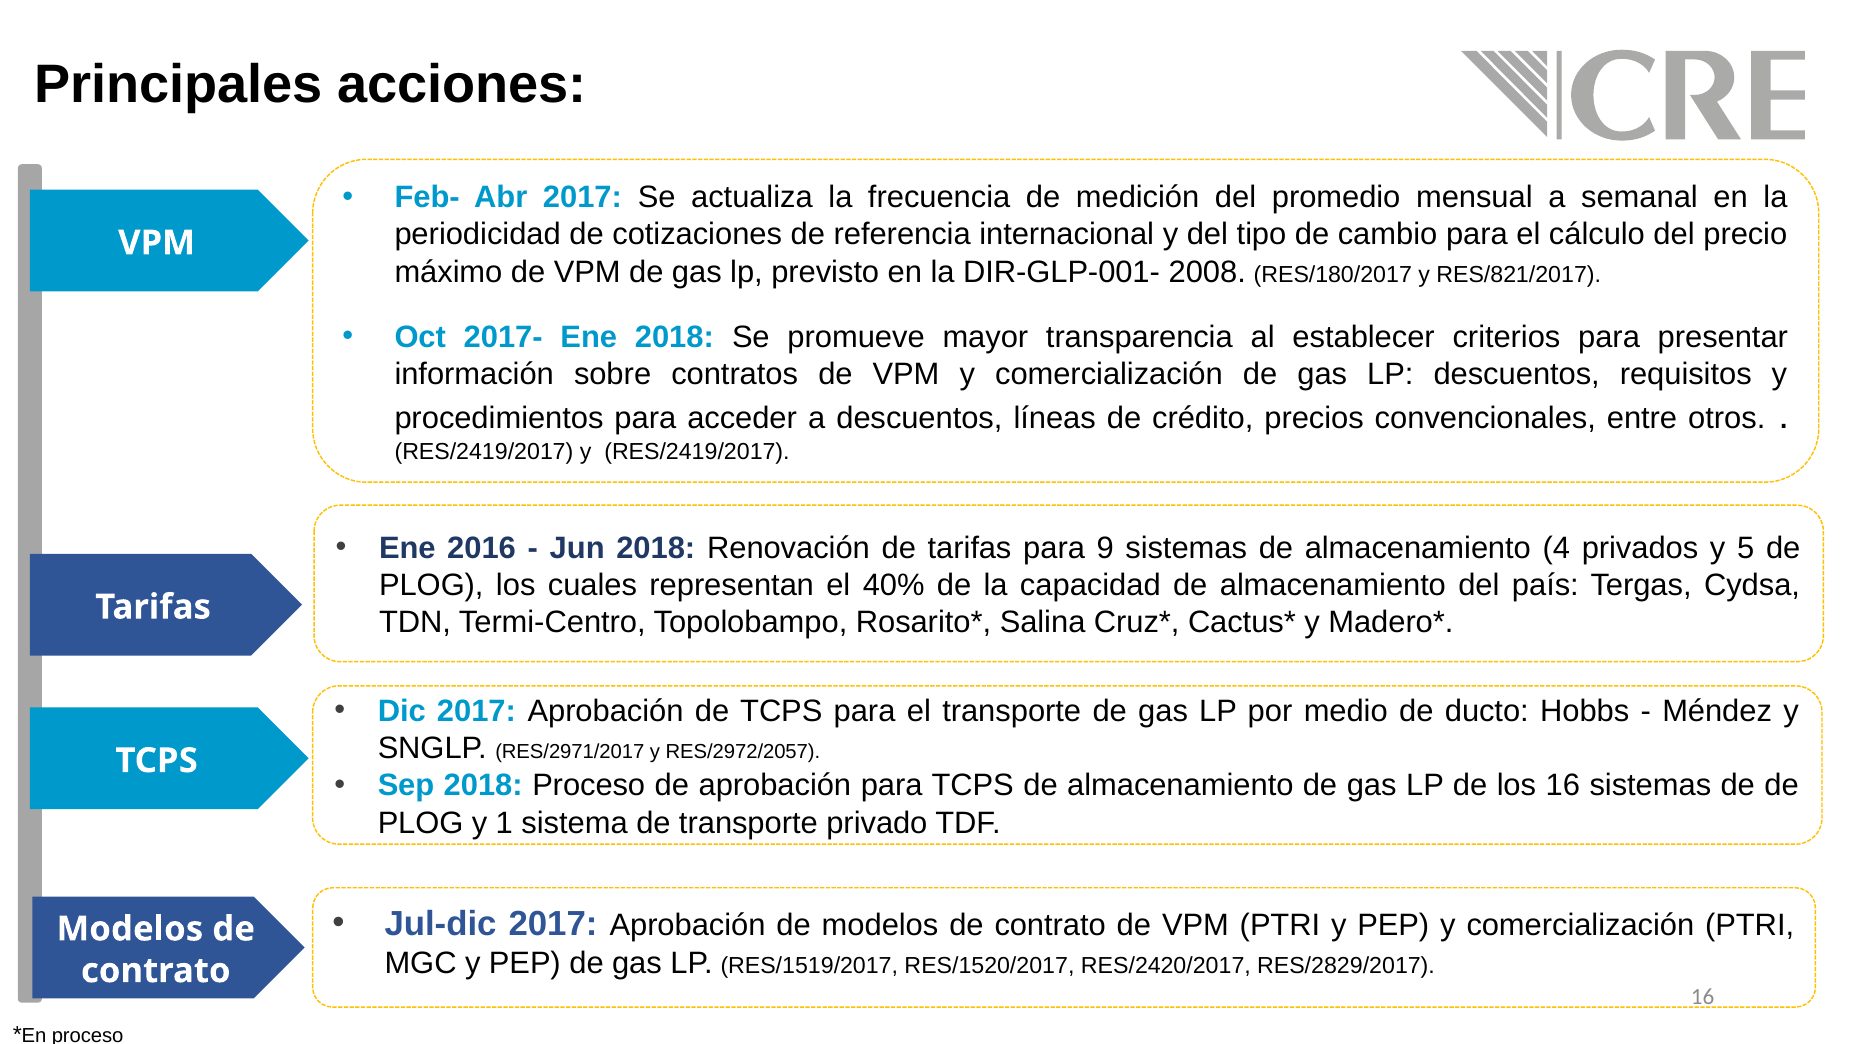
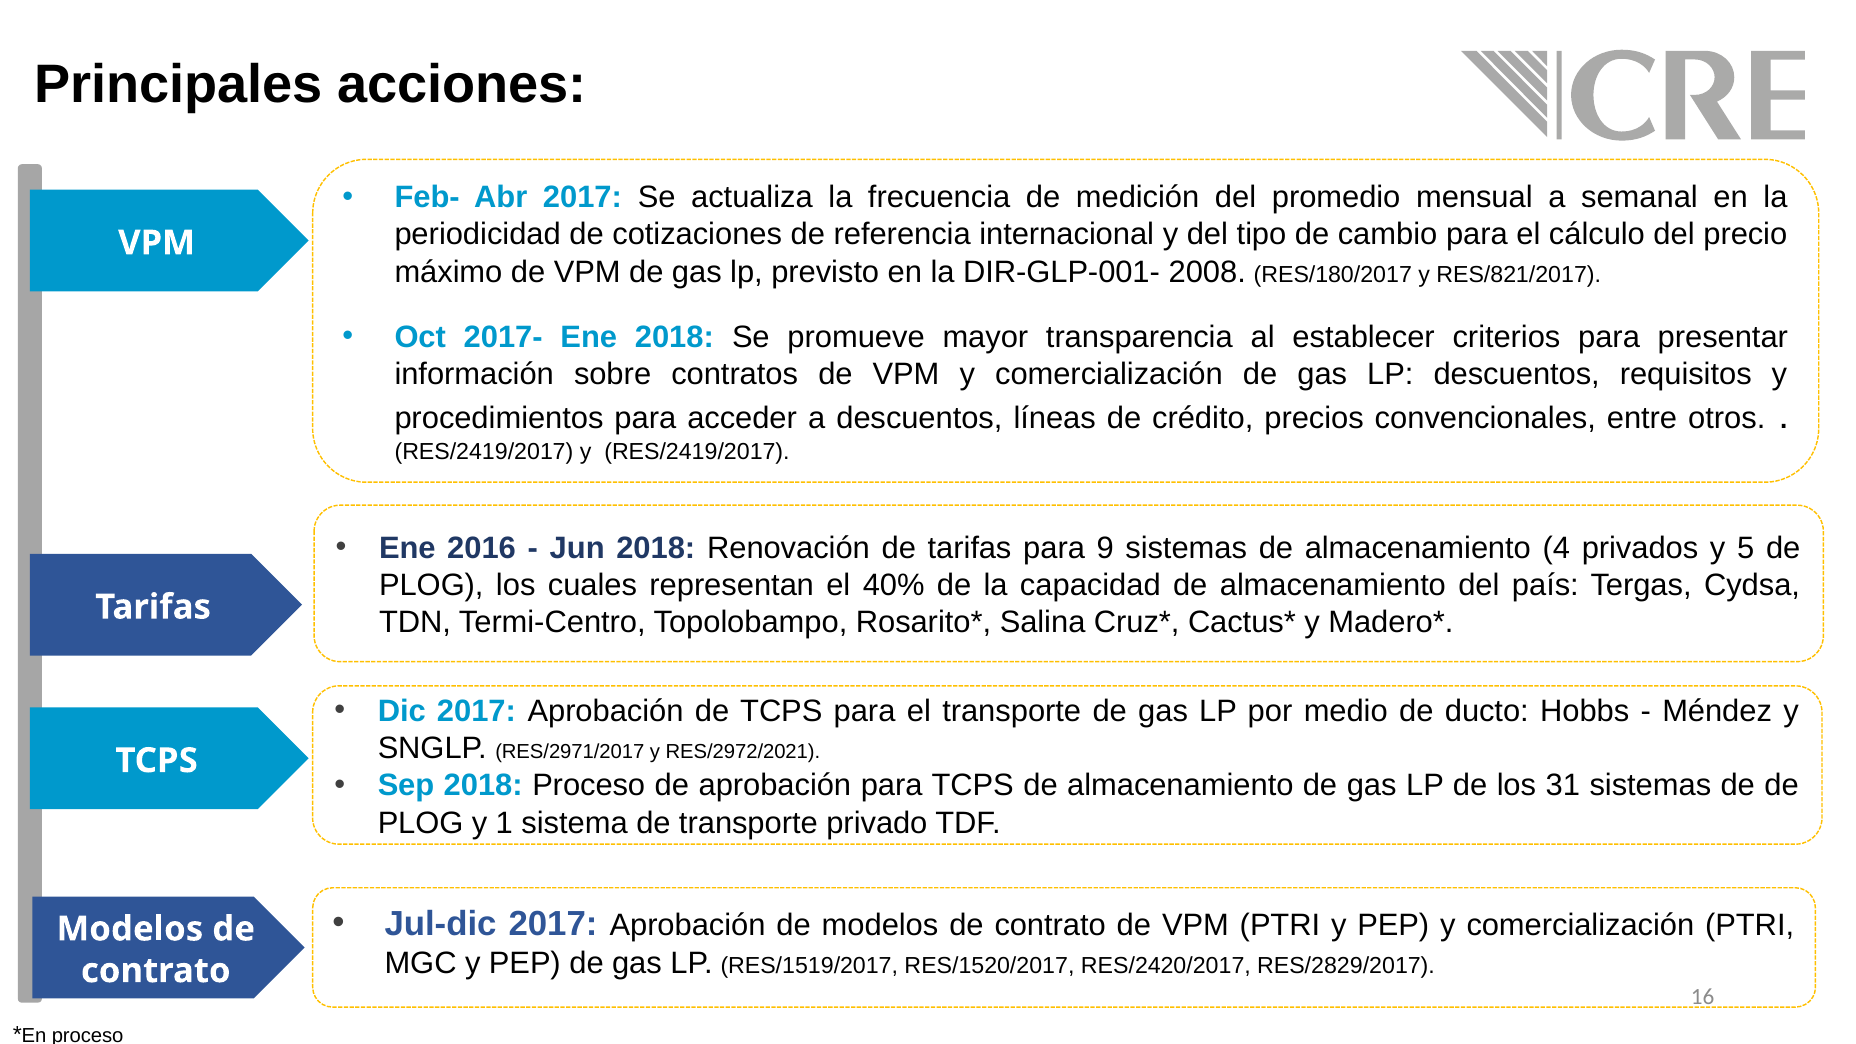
RES/2972/2057: RES/2972/2057 -> RES/2972/2021 (743, 752)
los 16: 16 -> 31 (1563, 786)
